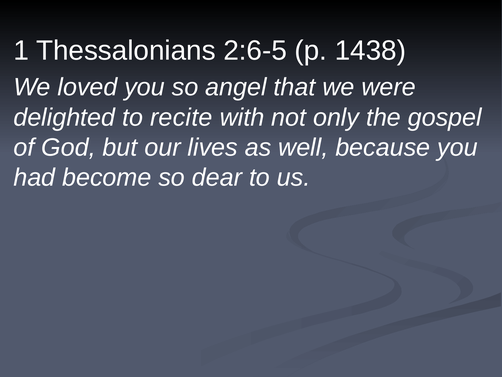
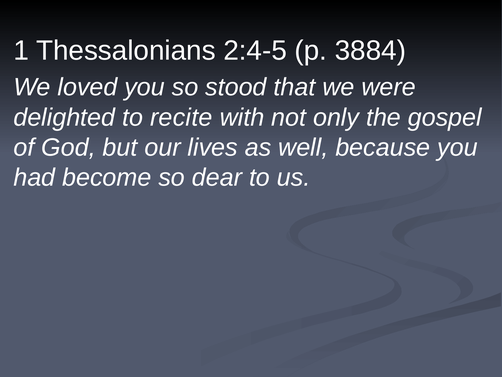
2:6-5: 2:6-5 -> 2:4-5 (255, 50)
1438: 1438 -> 3884 (370, 50)
angel: angel -> stood (236, 87)
